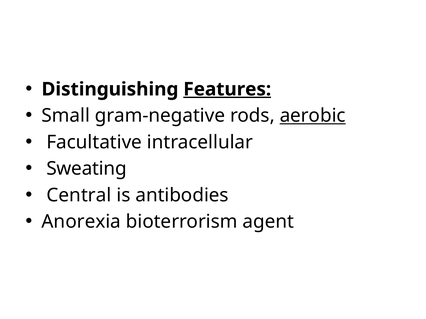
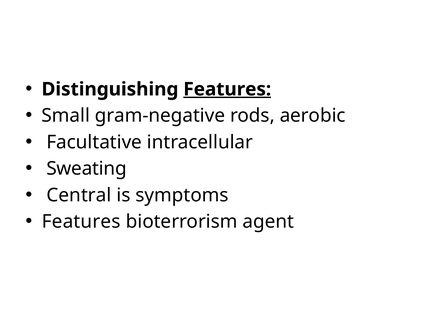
aerobic underline: present -> none (313, 116)
antibodies: antibodies -> symptoms (182, 195)
Anorexia: Anorexia -> Features (81, 222)
